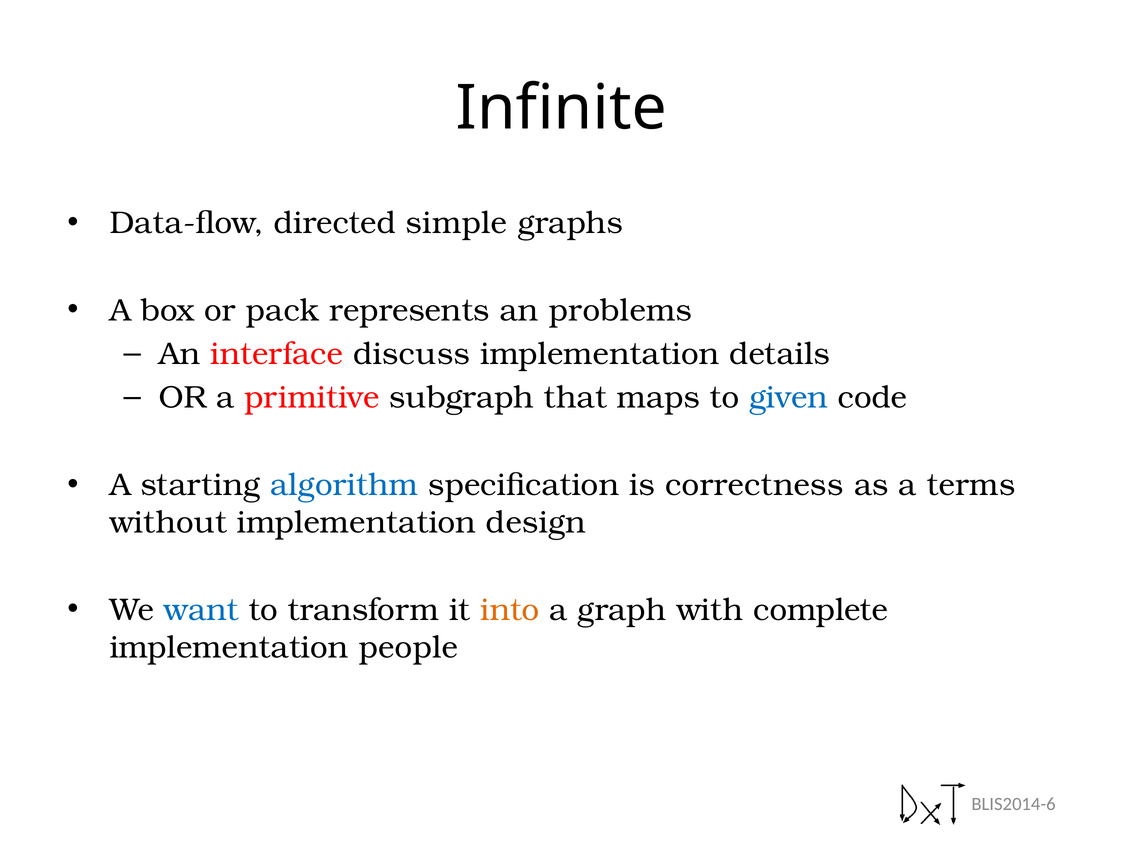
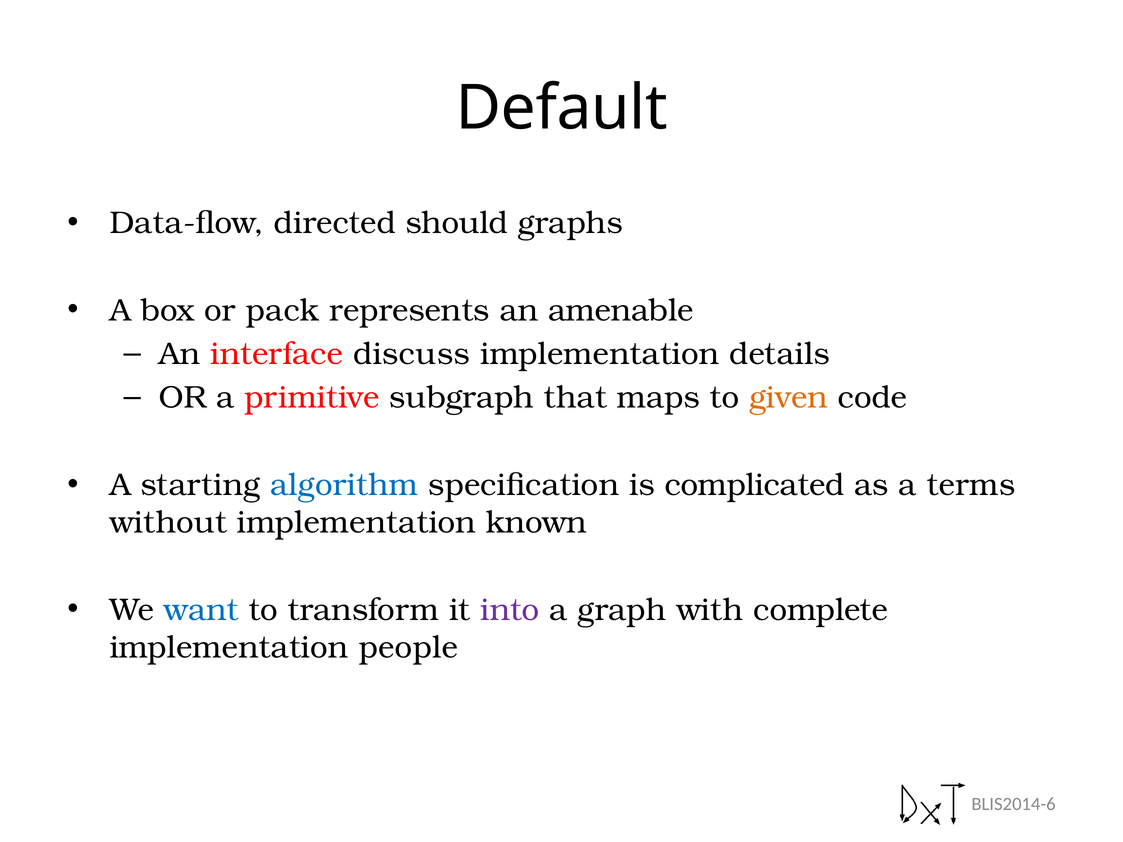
Infinite: Infinite -> Default (562, 108)
simple: simple -> should (457, 223)
problems: problems -> amenable (621, 310)
given colour: blue -> orange (788, 398)
correctness: correctness -> complicated (755, 485)
design: design -> known (536, 523)
into colour: orange -> purple (510, 610)
